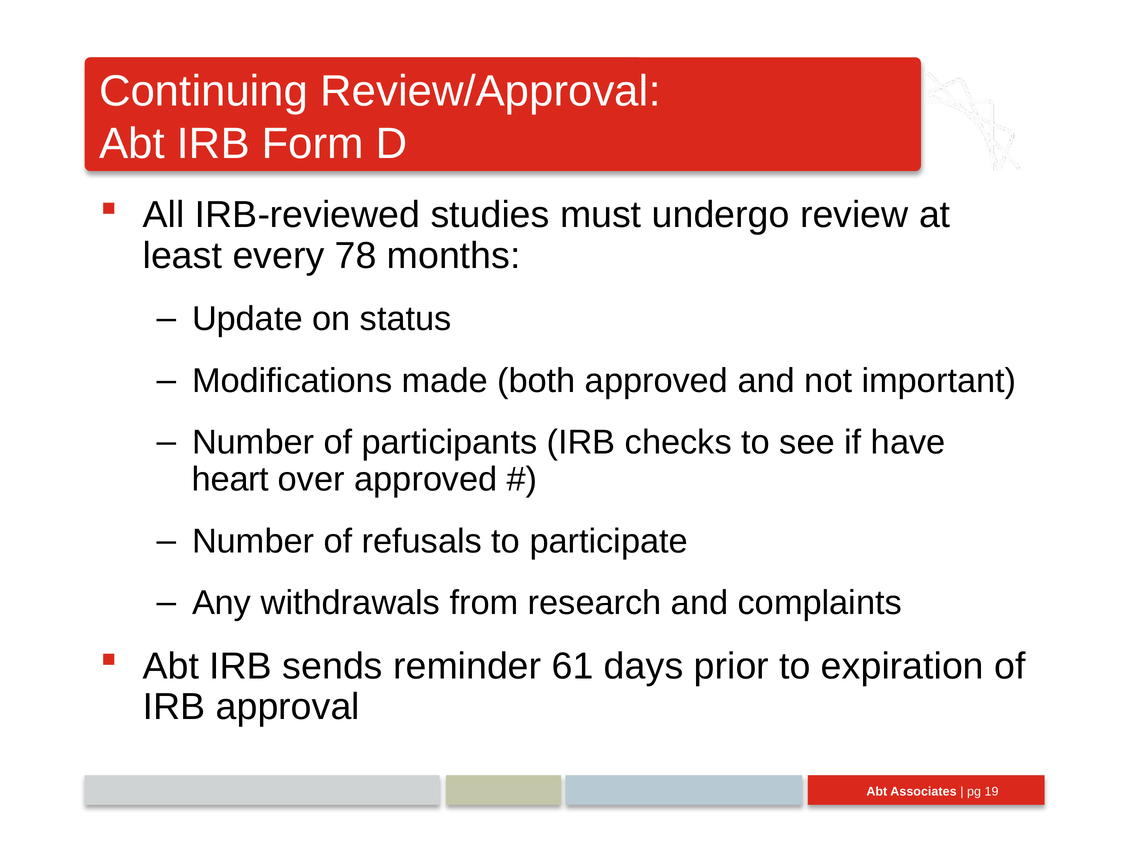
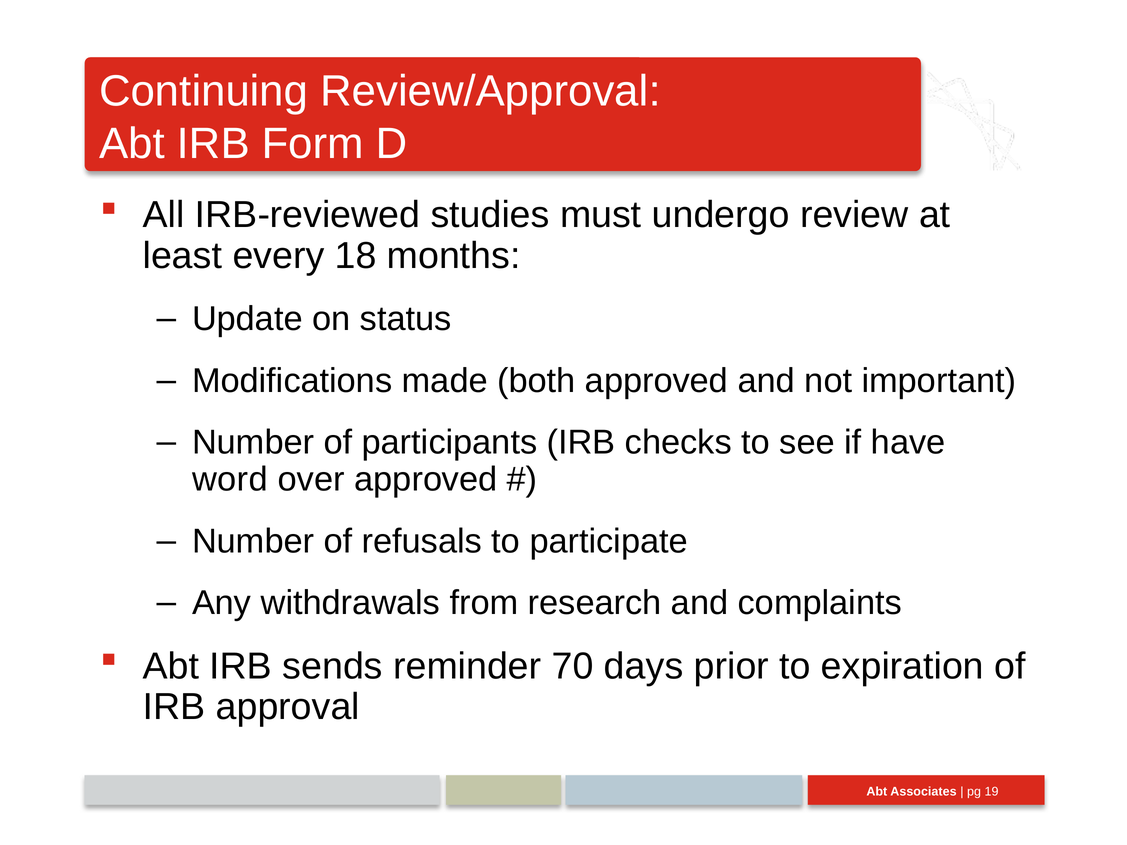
78: 78 -> 18 (356, 256)
heart: heart -> word (230, 480)
61: 61 -> 70 (573, 667)
